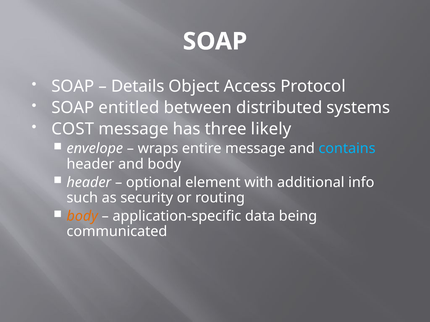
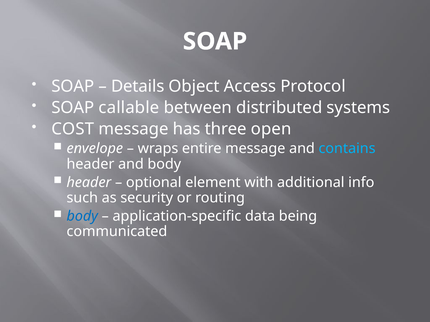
entitled: entitled -> callable (129, 108)
likely: likely -> open (271, 129)
body colour: orange -> blue (82, 216)
